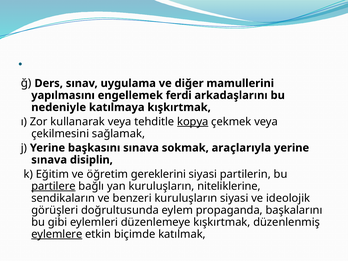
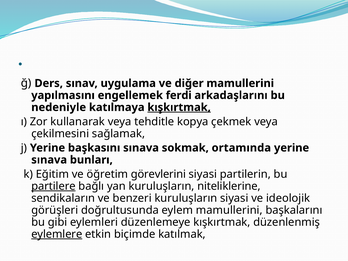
kışkırtmak underline: none -> present (179, 107)
kopya underline: present -> none (193, 122)
araçlarıyla: araçlarıyla -> ortamında (241, 148)
disiplin: disiplin -> bunları (91, 160)
gereklerini: gereklerini -> görevlerini (158, 174)
eylem propaganda: propaganda -> mamullerini (229, 210)
